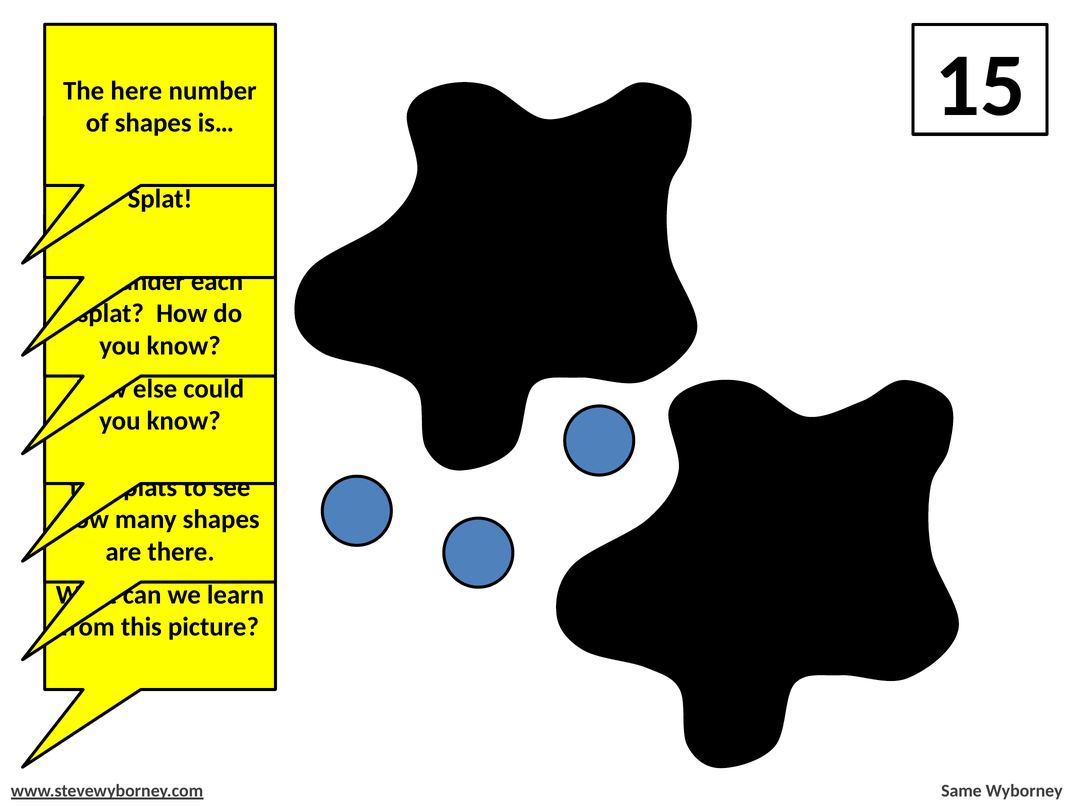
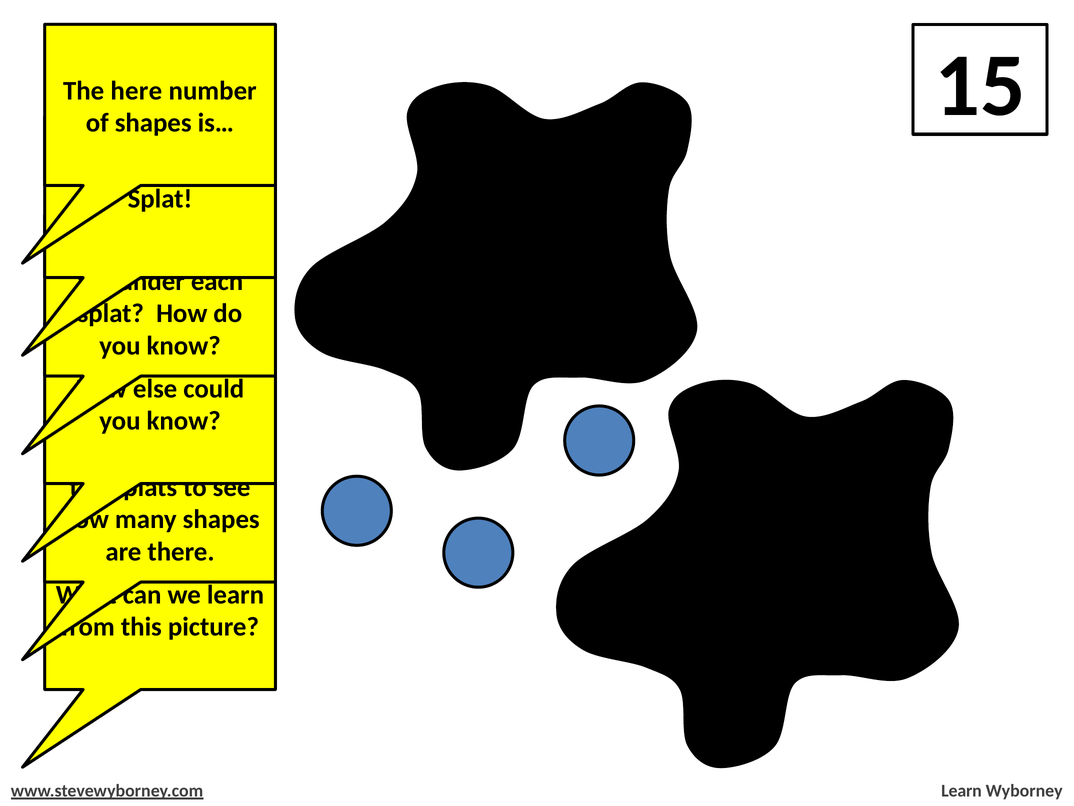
Same: Same -> Learn (962, 790)
